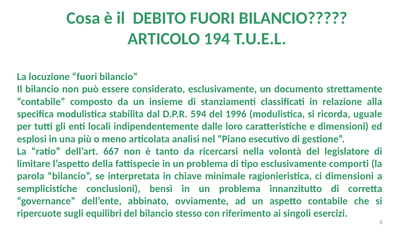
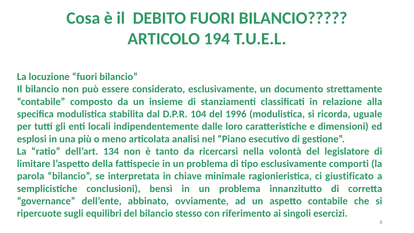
594: 594 -> 104 (198, 114)
667: 667 -> 134 (111, 151)
ci dimensioni: dimensioni -> giustificato (349, 176)
